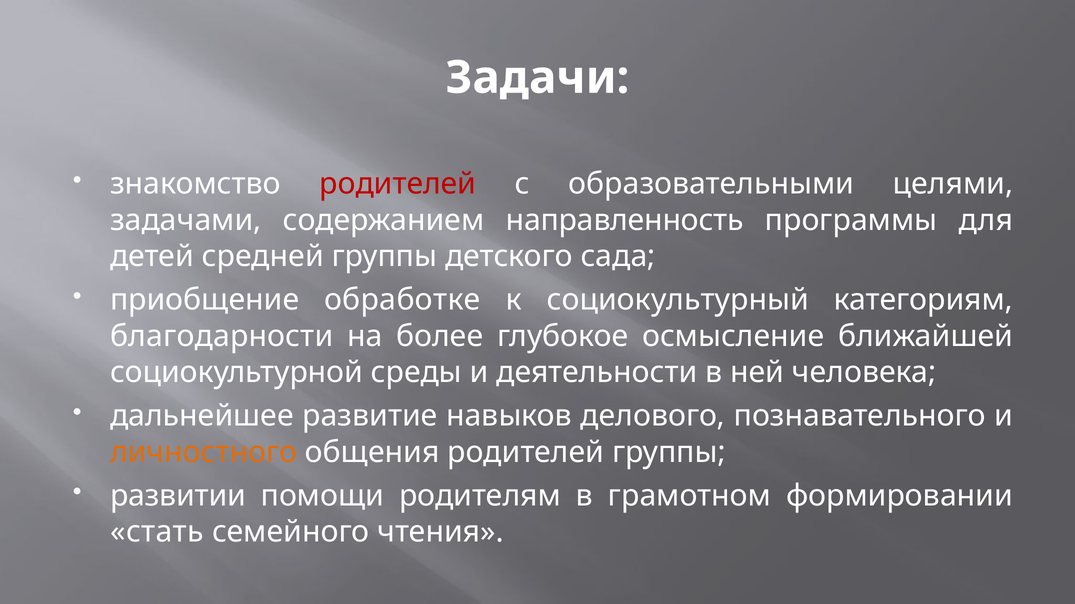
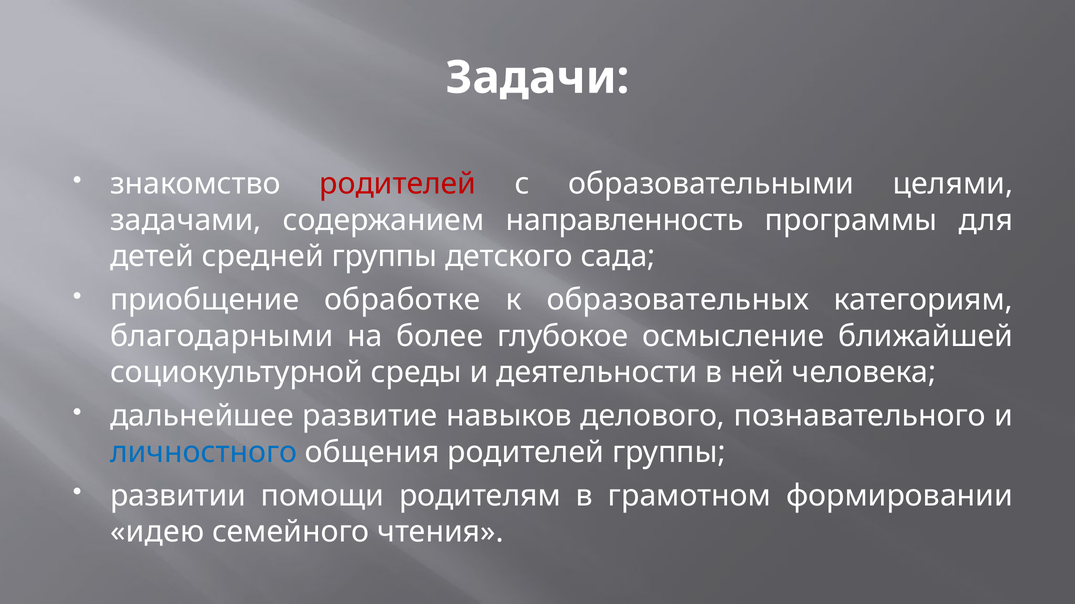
социокультурный: социокультурный -> образовательных (678, 300)
благодарности: благодарности -> благодарными (222, 337)
личностного colour: orange -> blue (204, 453)
стать: стать -> идею (157, 532)
